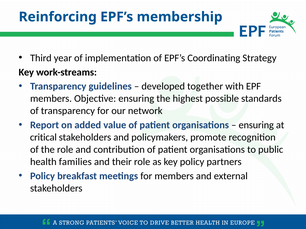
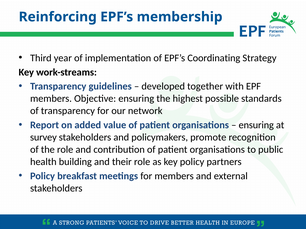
critical: critical -> survey (43, 138)
families: families -> building (75, 162)
